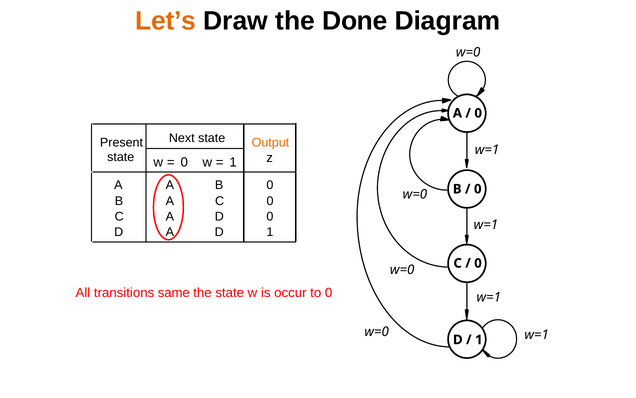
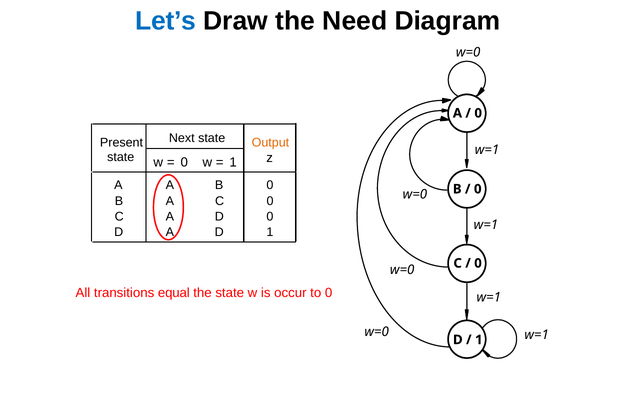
Let’s colour: orange -> blue (166, 21)
Done: Done -> Need (355, 21)
same: same -> equal (174, 293)
